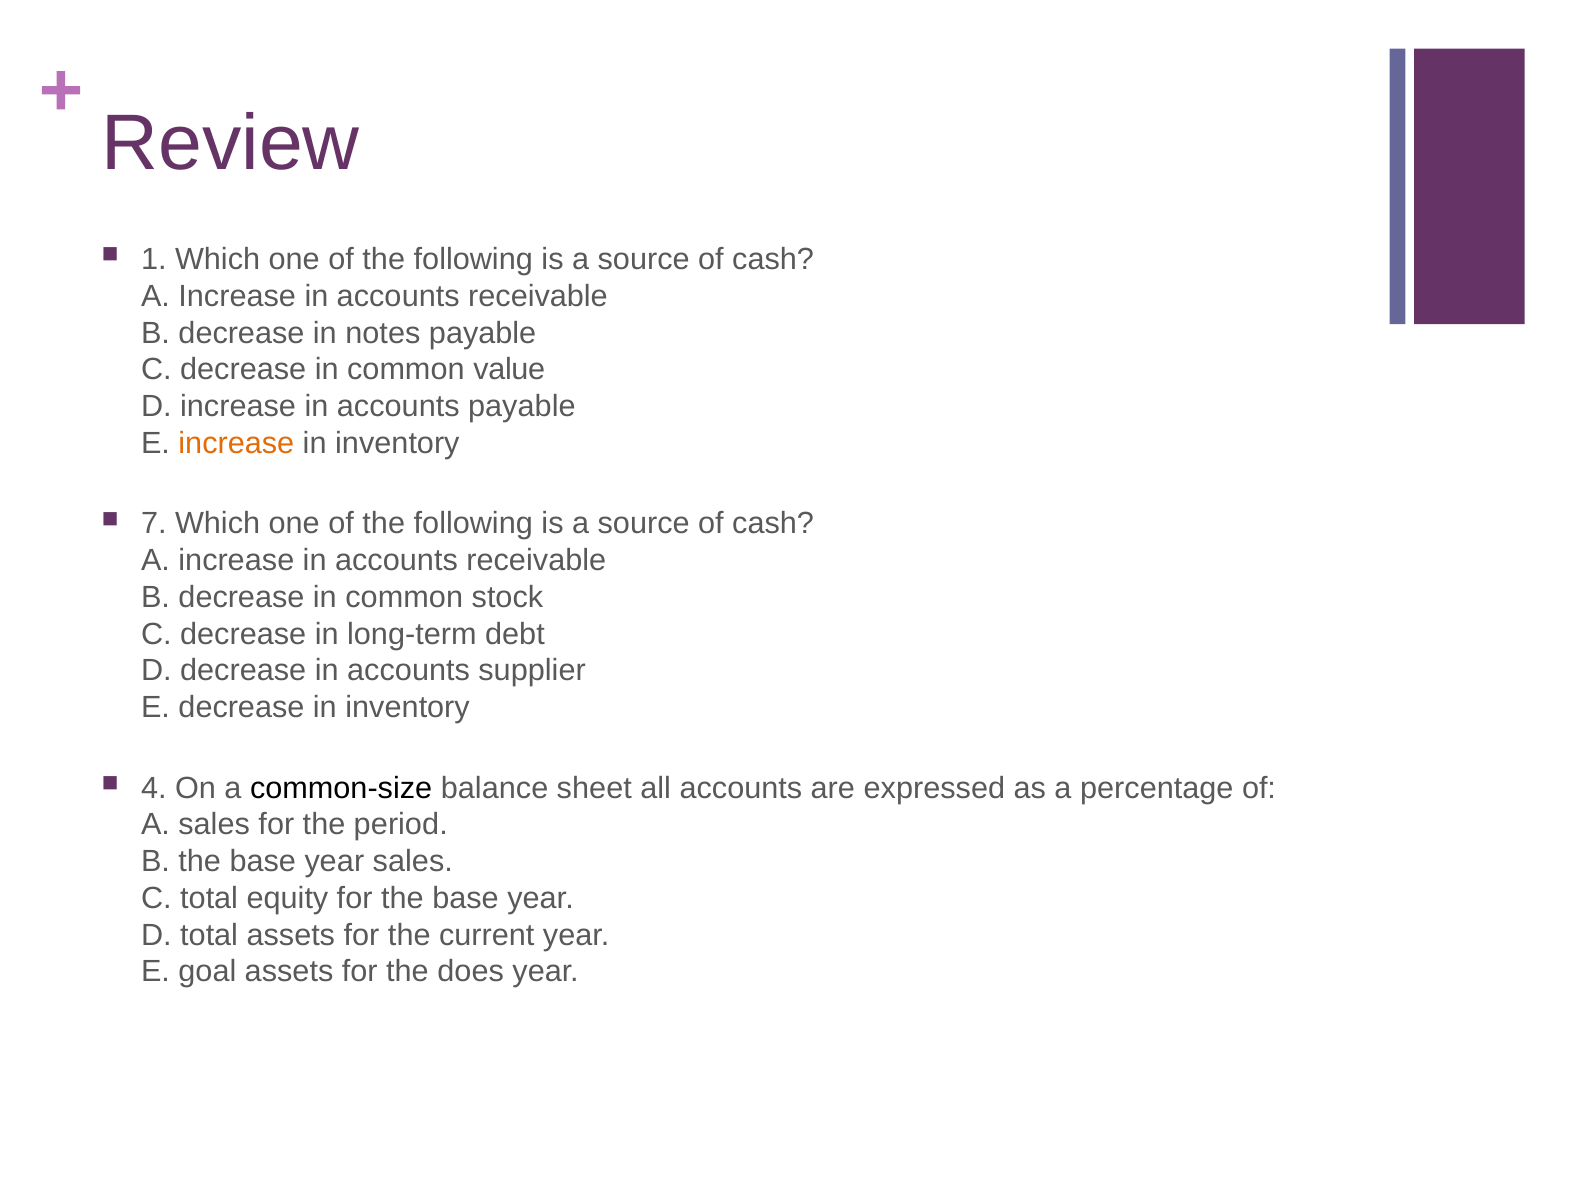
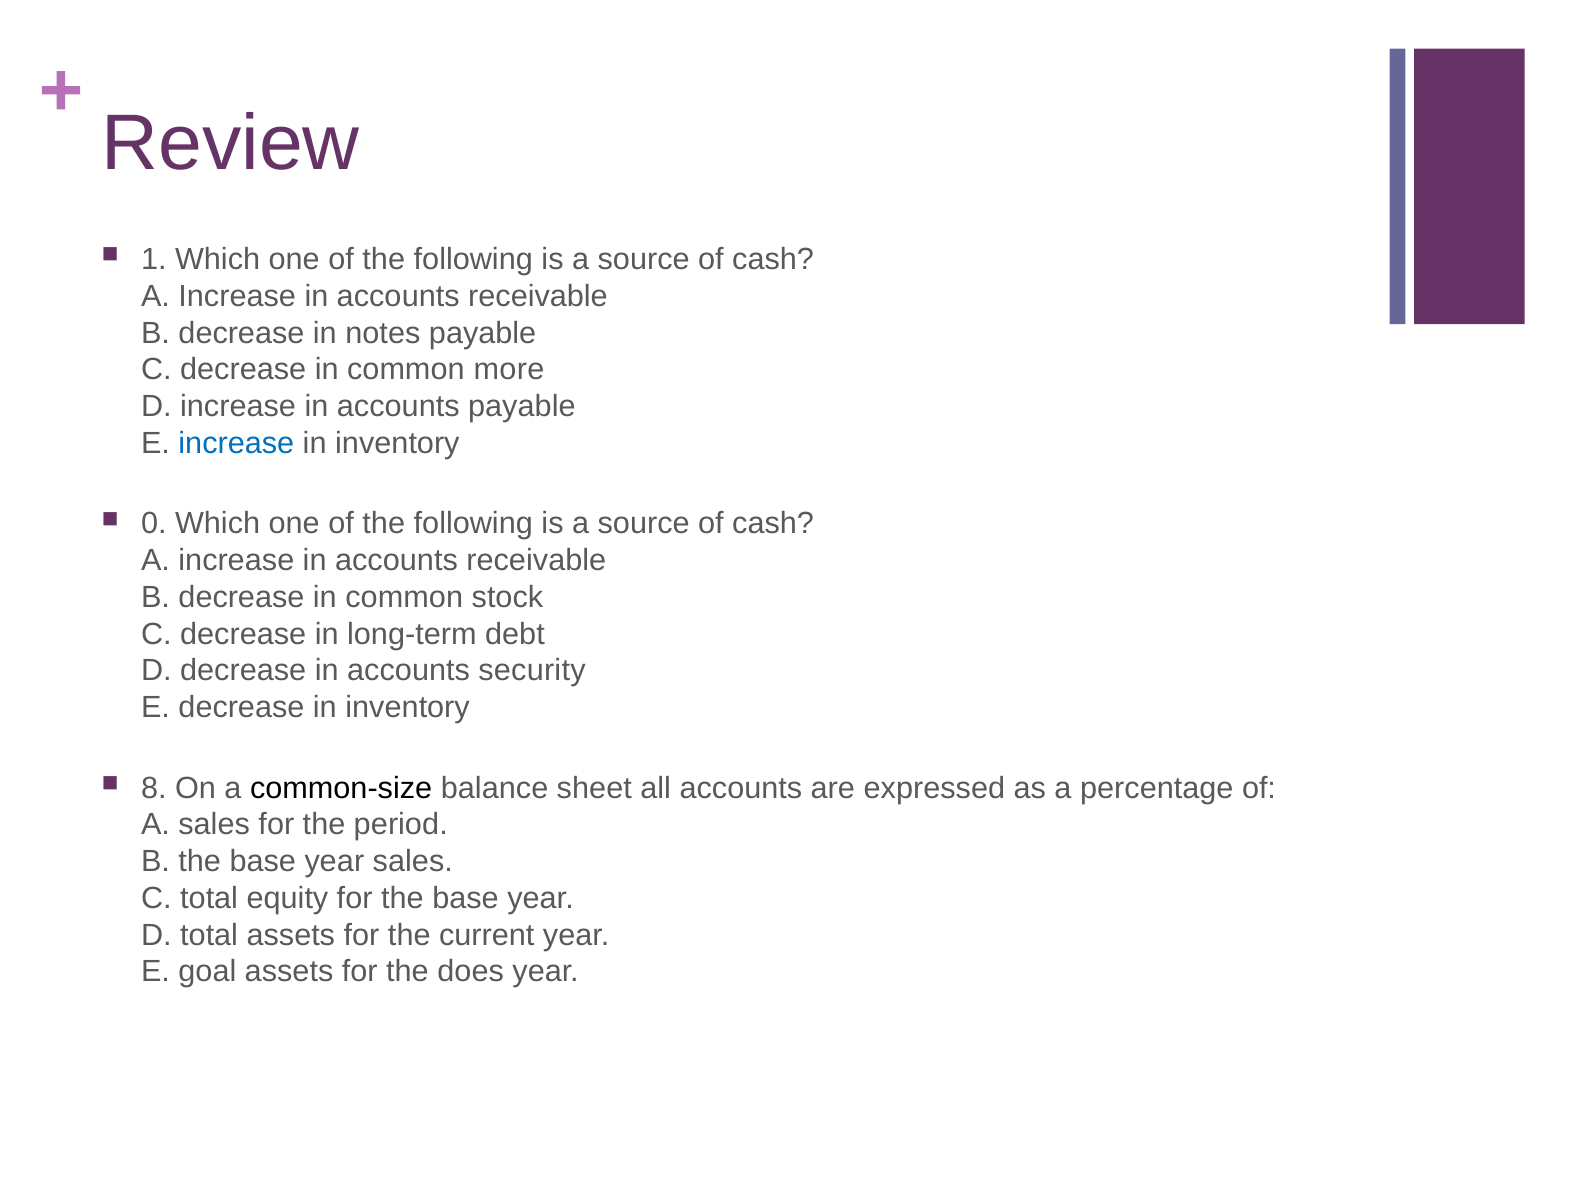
value: value -> more (509, 370)
increase colour: orange -> blue (236, 443)
7: 7 -> 0 (154, 524)
supplier: supplier -> security (532, 671)
4: 4 -> 8 (154, 788)
